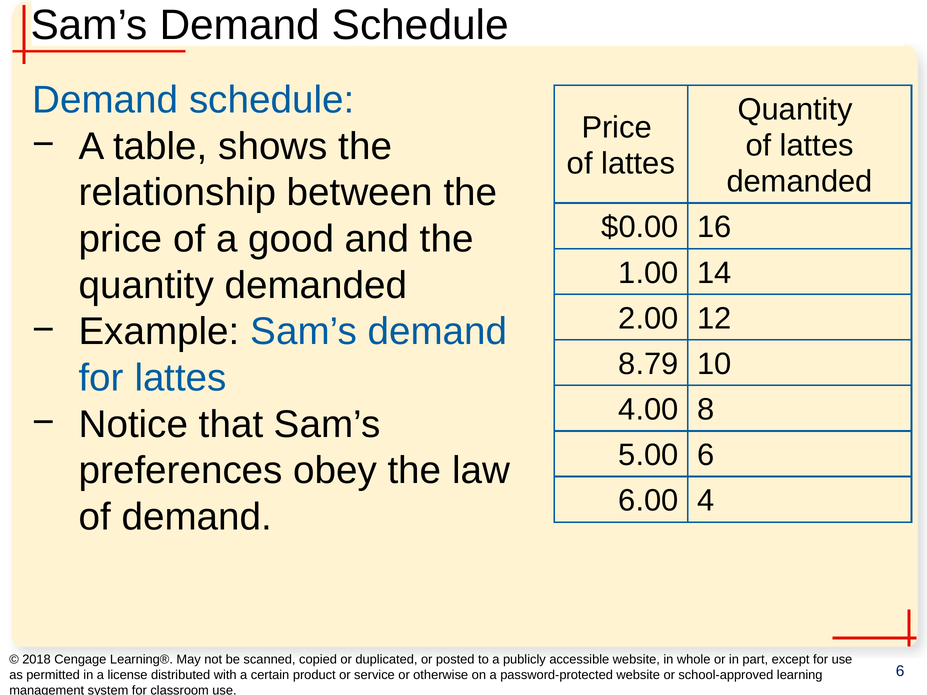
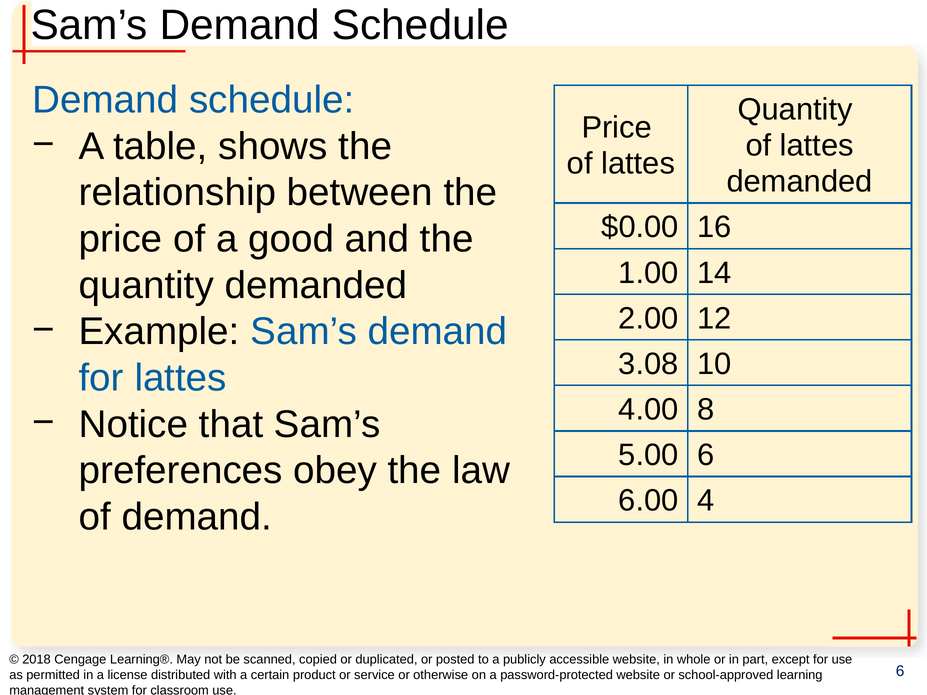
8.79: 8.79 -> 3.08 (649, 364)
